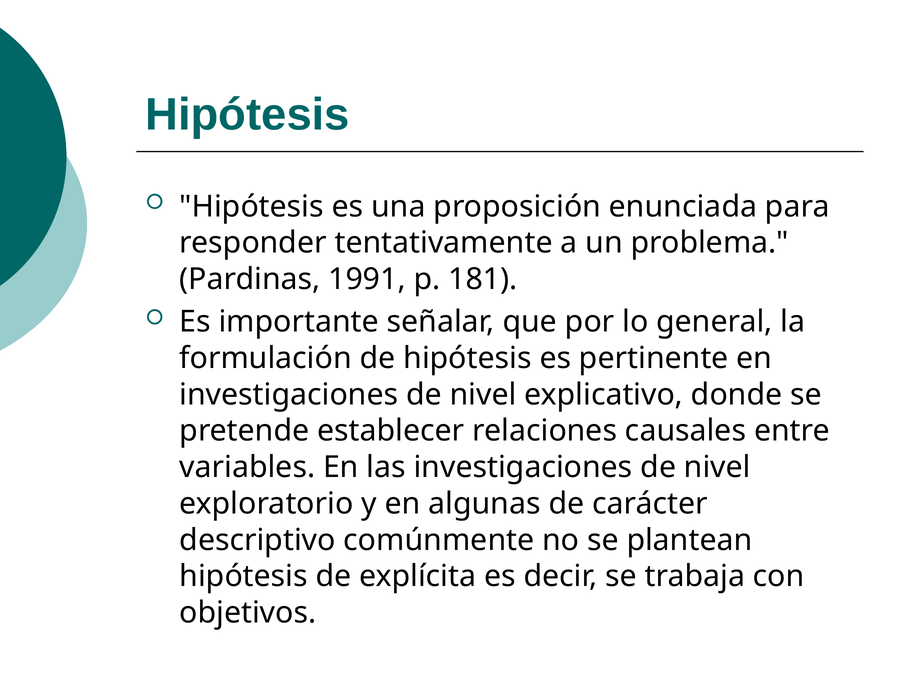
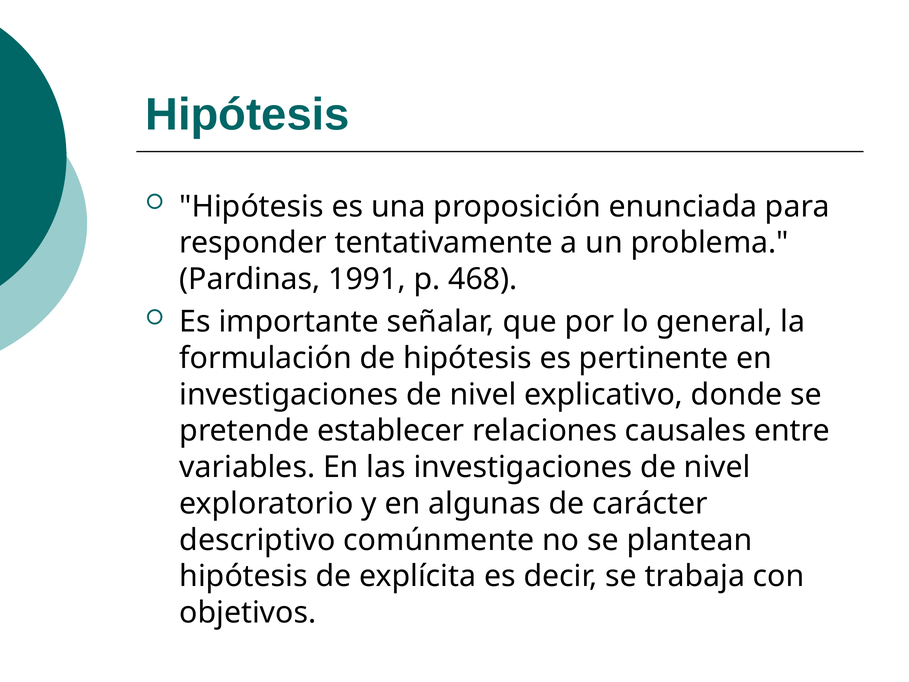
181: 181 -> 468 (483, 279)
